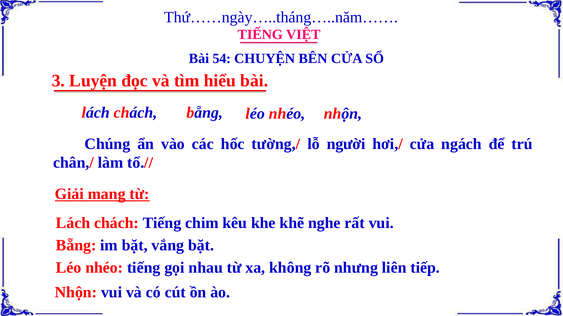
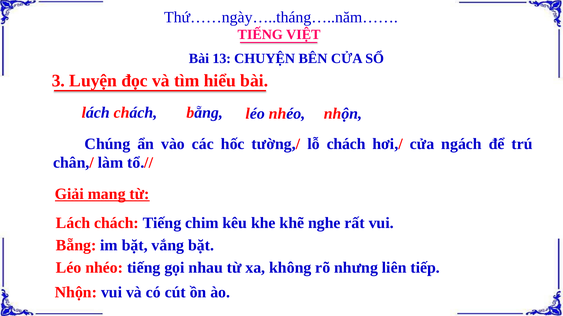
54: 54 -> 13 (222, 59)
lỗ người: người -> chách (346, 144)
